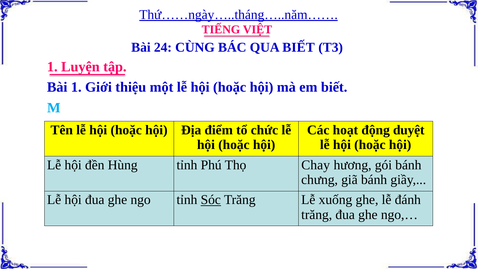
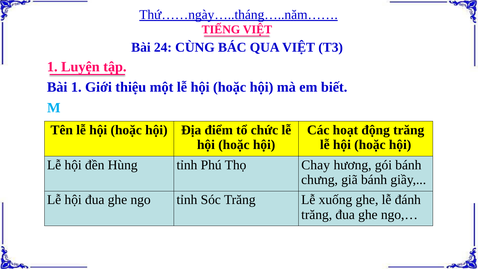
QUA BIẾT: BIẾT -> VIỆT (299, 47)
động duyệt: duyệt -> trăng (409, 130)
Sóc underline: present -> none (211, 200)
